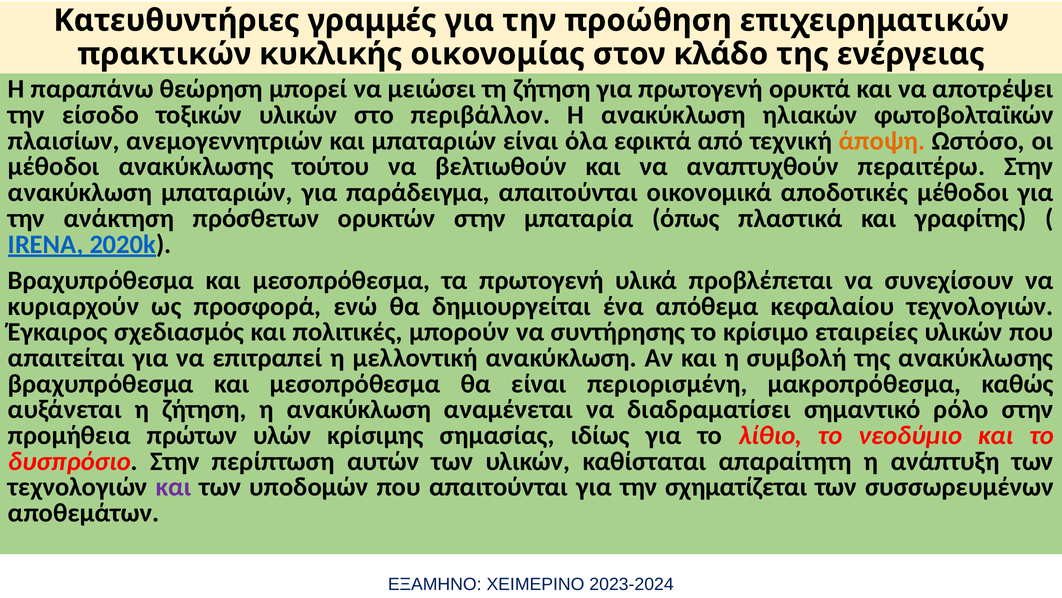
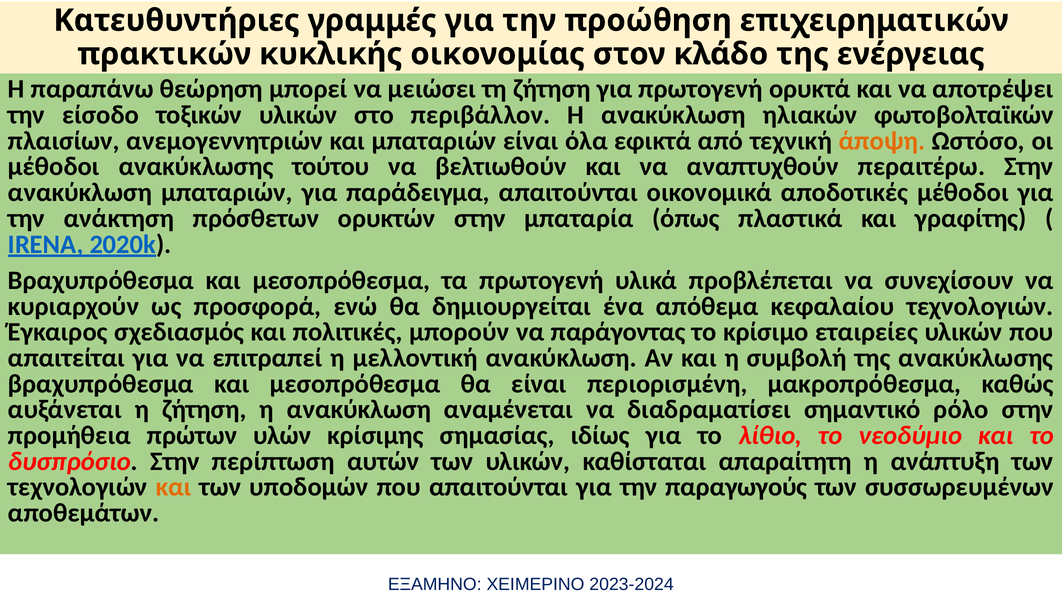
συντήρησης: συντήρησης -> παράγοντας (618, 332)
και colour: purple -> orange (174, 487)
σχηματίζεται: σχηματίζεται -> παραγωγούς (736, 487)
